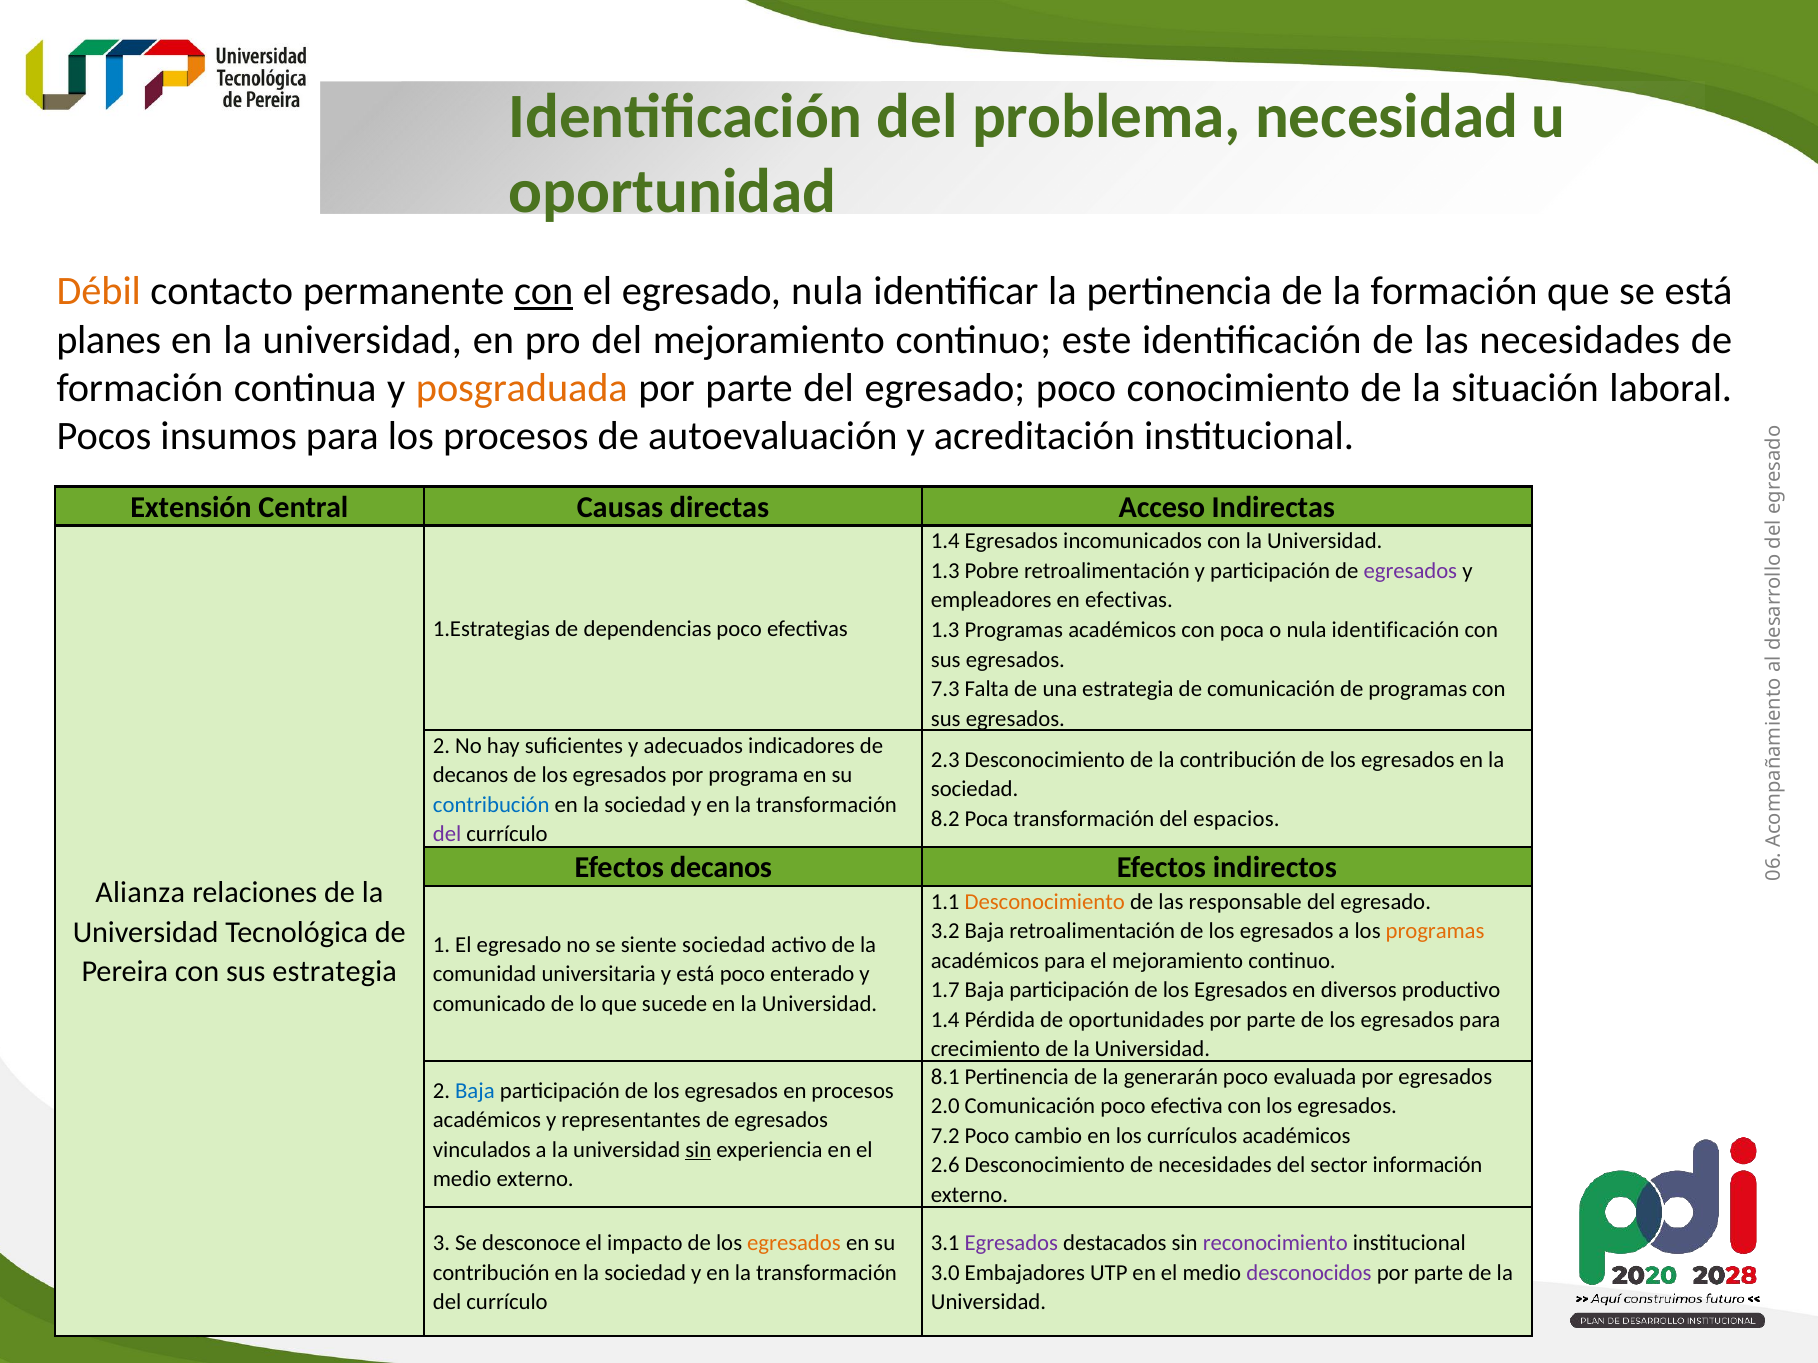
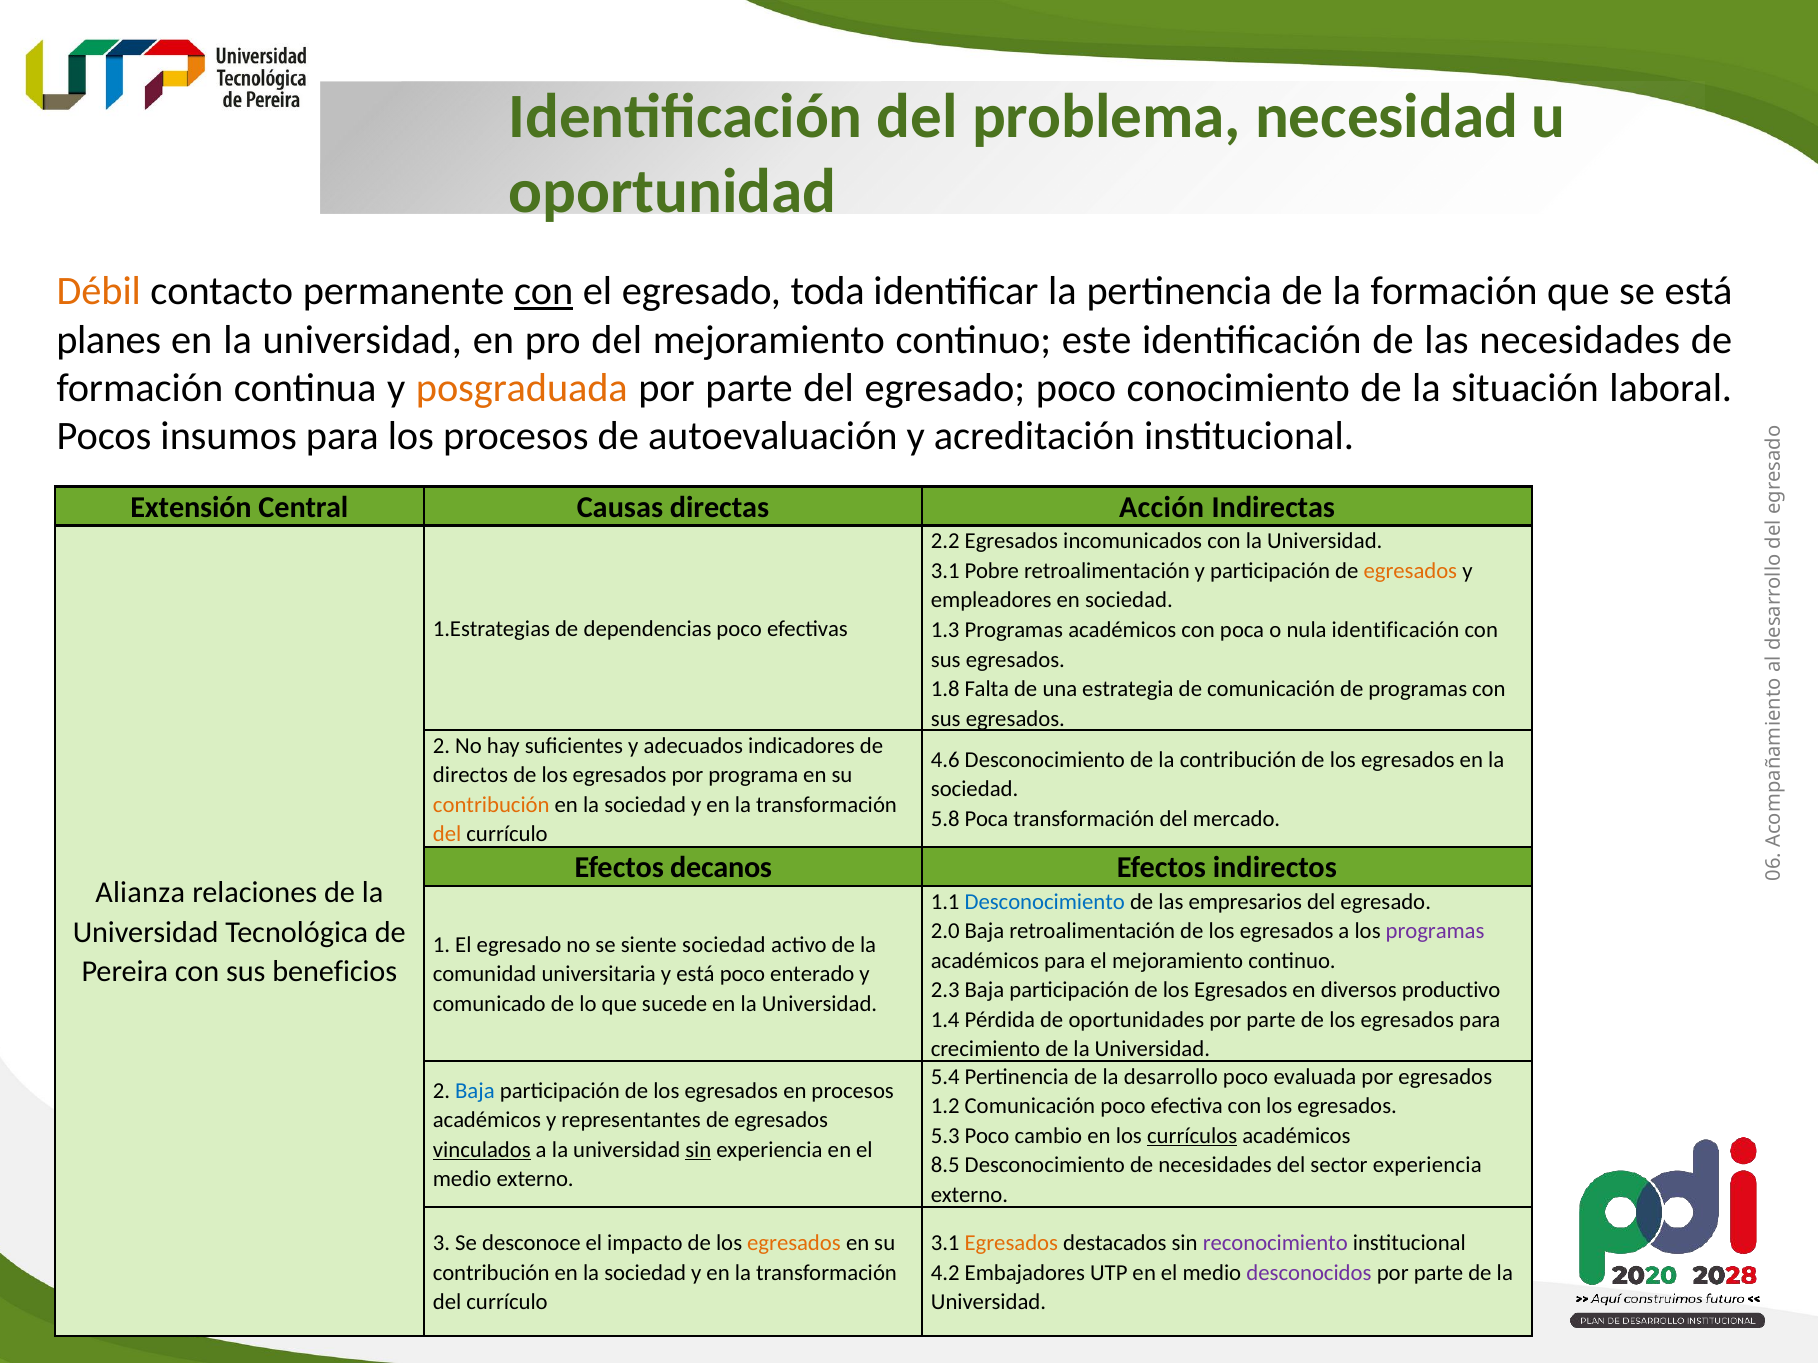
egresado nula: nula -> toda (828, 291)
Acceso: Acceso -> Acción (1162, 508)
1.4: 1.4 -> 2.2 (945, 542)
1.3: 1.3 -> 3.1 (945, 571)
egresados colour: purple -> orange (1410, 571)
en efectivas: efectivas -> sociedad (1129, 601)
7.3: 7.3 -> 1.8 (945, 689)
2.3: 2.3 -> 4.6 (945, 760)
decanos: decanos -> directos (470, 776)
contribución colour: blue -> orange (491, 805)
8.2: 8.2 -> 5.8 (945, 819)
espacios: espacios -> mercado (1237, 819)
del colour: purple -> orange (447, 835)
Desconocimiento colour: orange -> blue (1045, 902)
responsable: responsable -> empresarios (1245, 902)
3.2: 3.2 -> 2.0 (945, 931)
programas colour: orange -> purple (1435, 931)
sus estrategia: estrategia -> beneficios (335, 972)
1.7: 1.7 -> 2.3 (945, 991)
8.1: 8.1 -> 5.4 (945, 1077)
generarán: generarán -> desarrollo (1171, 1077)
2.0: 2.0 -> 1.2 (945, 1107)
7.2: 7.2 -> 5.3 (945, 1136)
currículos underline: none -> present (1192, 1136)
vinculados underline: none -> present (482, 1150)
2.6: 2.6 -> 8.5 (945, 1166)
sector información: información -> experiencia (1427, 1166)
Egresados colour: purple -> orange (1011, 1243)
3.0: 3.0 -> 4.2 (945, 1273)
